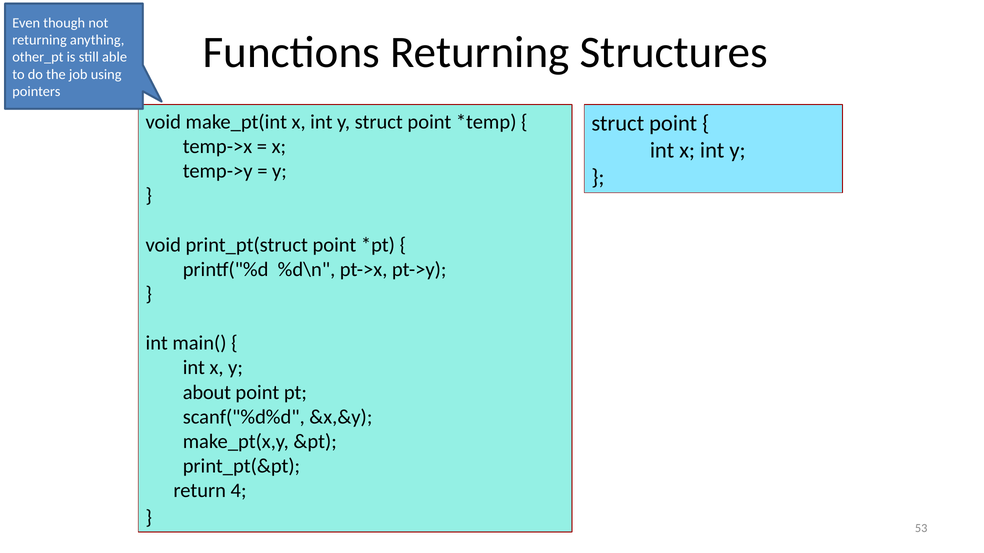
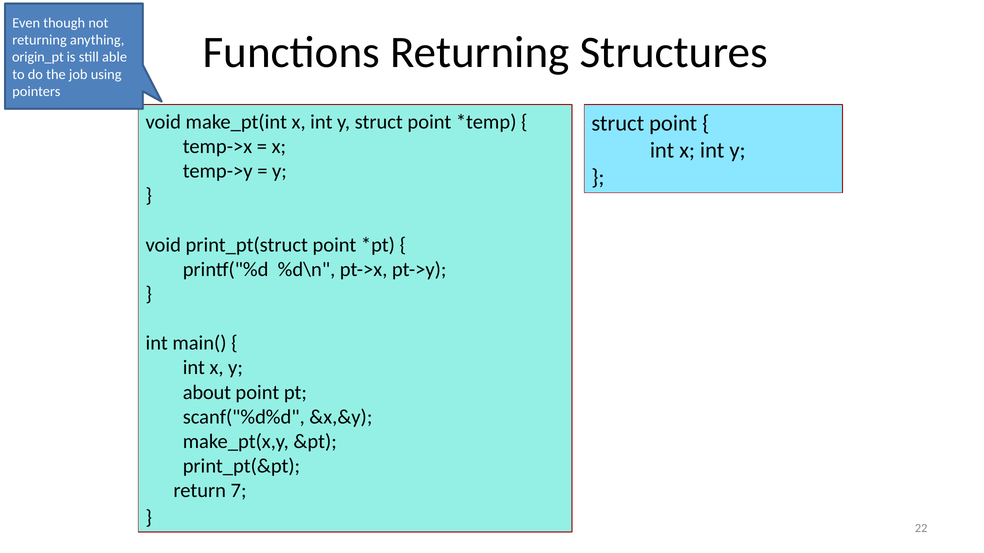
other_pt: other_pt -> origin_pt (38, 57)
4: 4 -> 7 (239, 491)
53: 53 -> 22 (921, 528)
